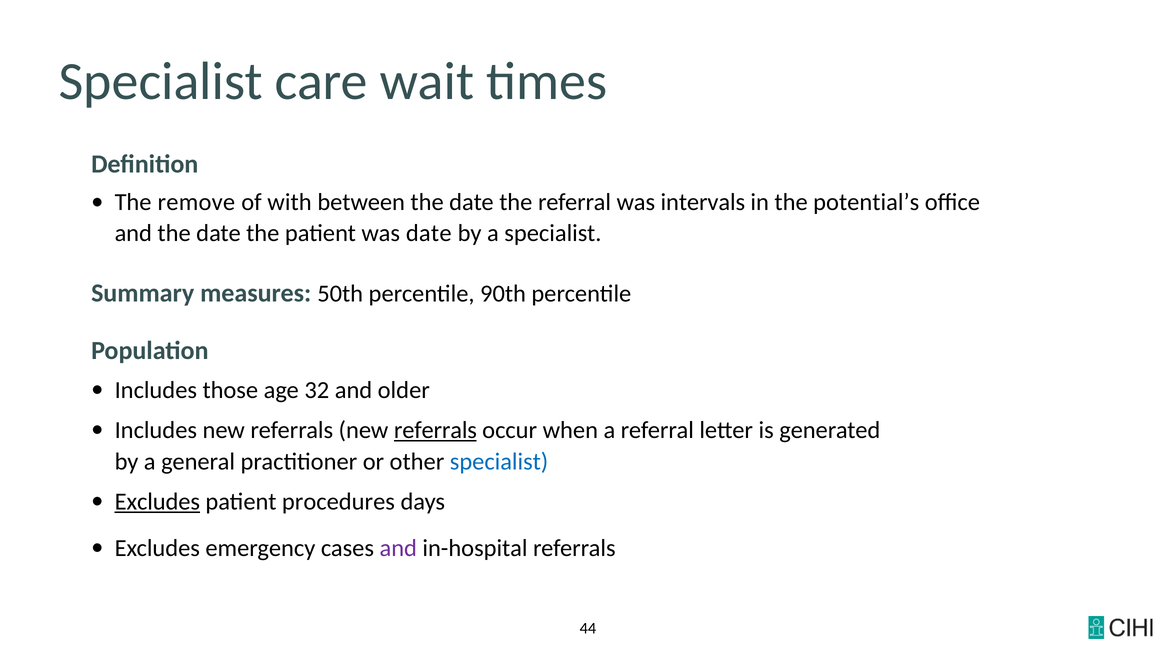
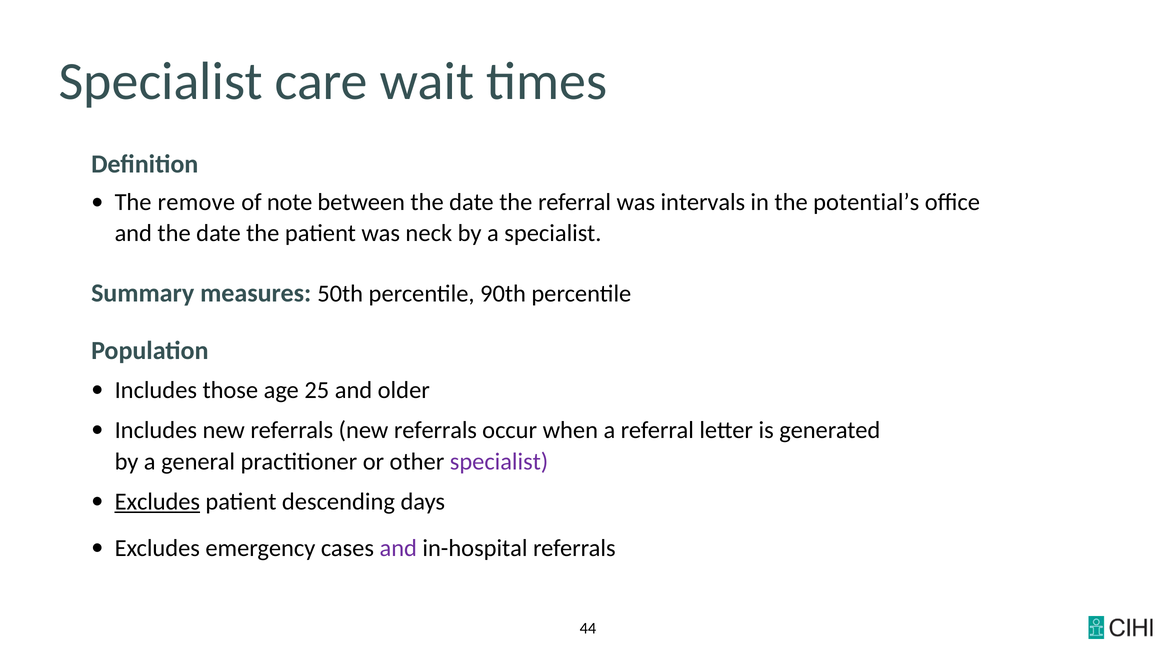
with: with -> note (290, 203)
was date: date -> neck (429, 234)
32: 32 -> 25 (317, 390)
referrals underline: present -> none (435, 430)
specialist colour: blue -> purple (499, 462)
procedures: procedures -> descending (338, 502)
